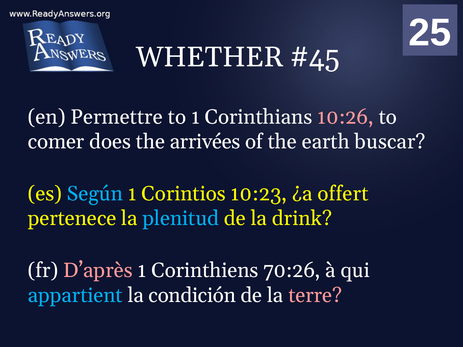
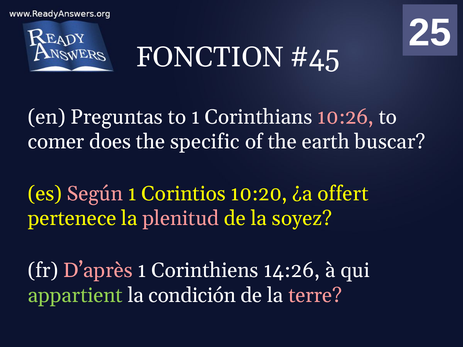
WHETHER: WHETHER -> FONCTION (210, 57)
Permettre: Permettre -> Preguntas (117, 117)
arrivées: arrivées -> specific (205, 142)
Según colour: light blue -> pink (95, 194)
10:23: 10:23 -> 10:20 (259, 194)
plenitud colour: light blue -> pink (181, 219)
drink: drink -> soyez (302, 219)
70:26: 70:26 -> 14:26 (292, 271)
appartient colour: light blue -> light green (75, 295)
